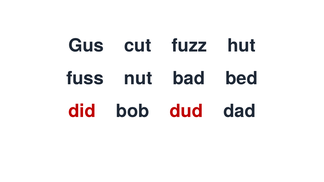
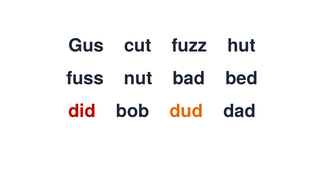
dud colour: red -> orange (186, 111)
